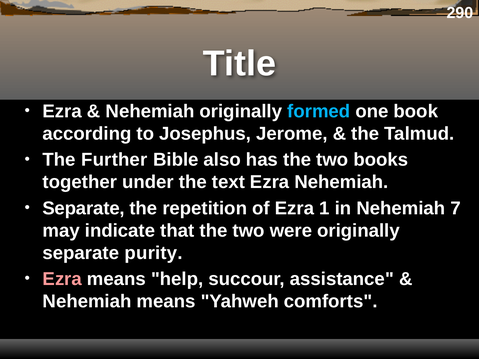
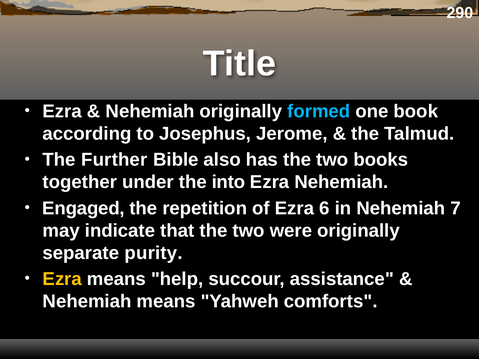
text: text -> into (228, 182)
Separate: Separate -> Engaged (84, 208)
1: 1 -> 6 (324, 208)
Ezra colour: pink -> yellow (62, 279)
